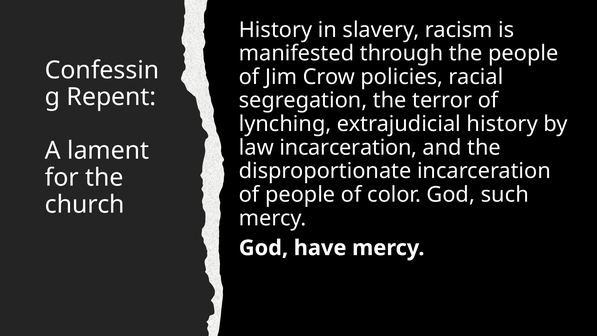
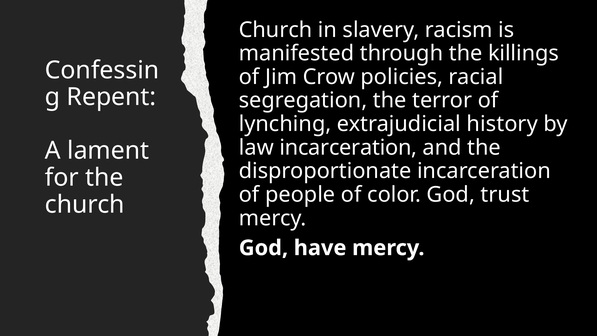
History: History -> Church (276, 30)
the people: people -> killings (523, 53)
such: such -> trust (505, 195)
